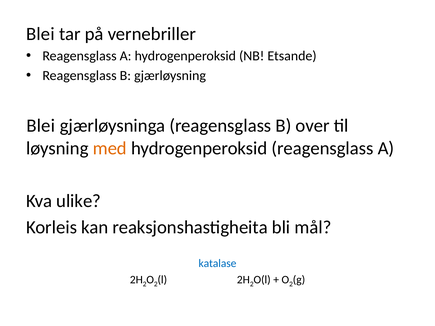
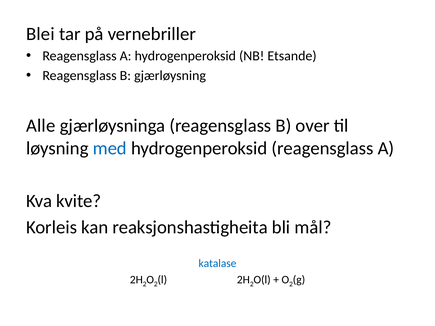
Blei: Blei -> Alle (41, 126)
med colour: orange -> blue (110, 148)
ulike: ulike -> kvite (79, 201)
